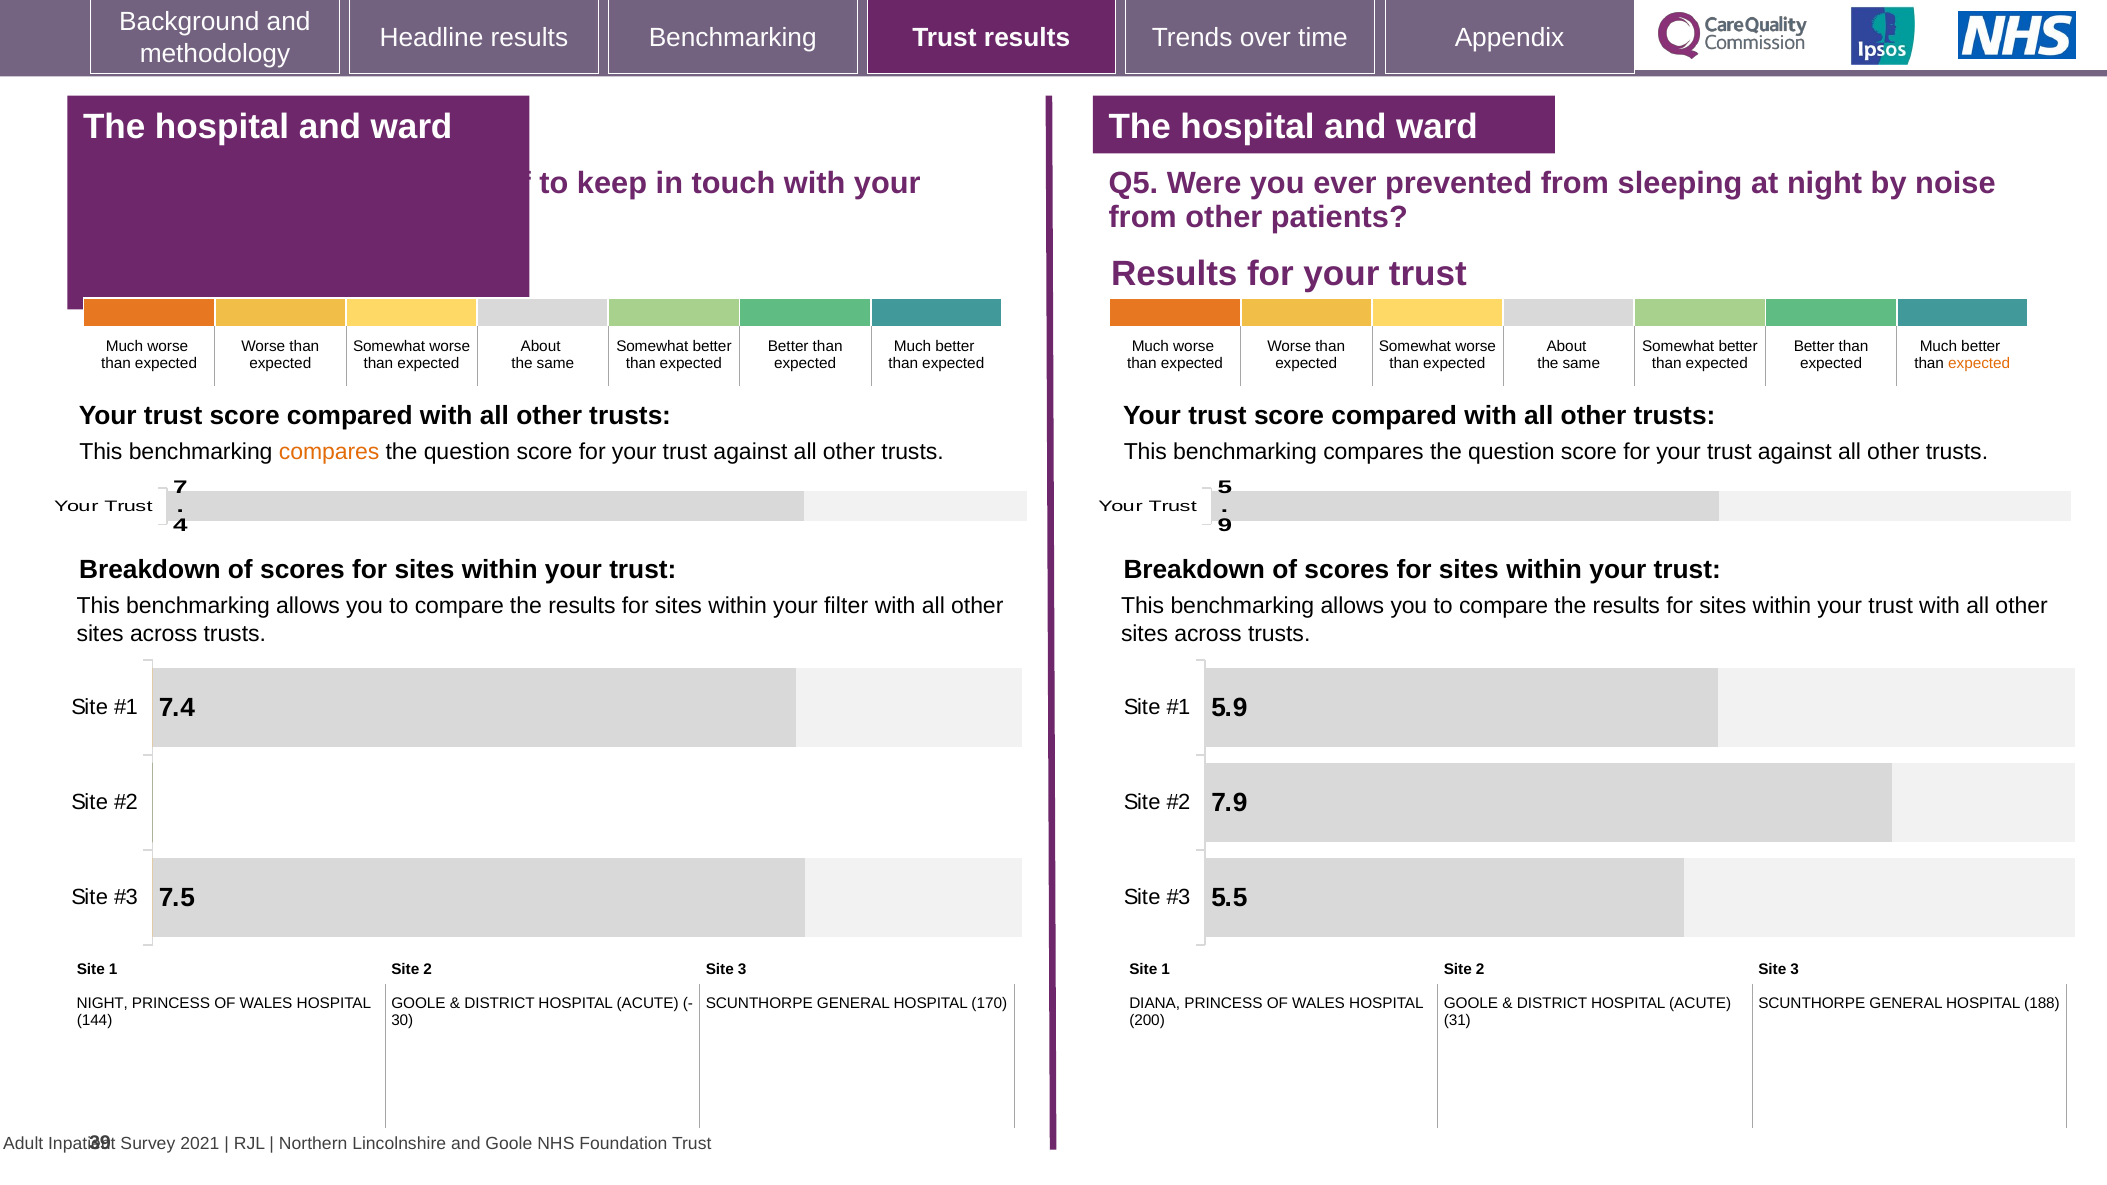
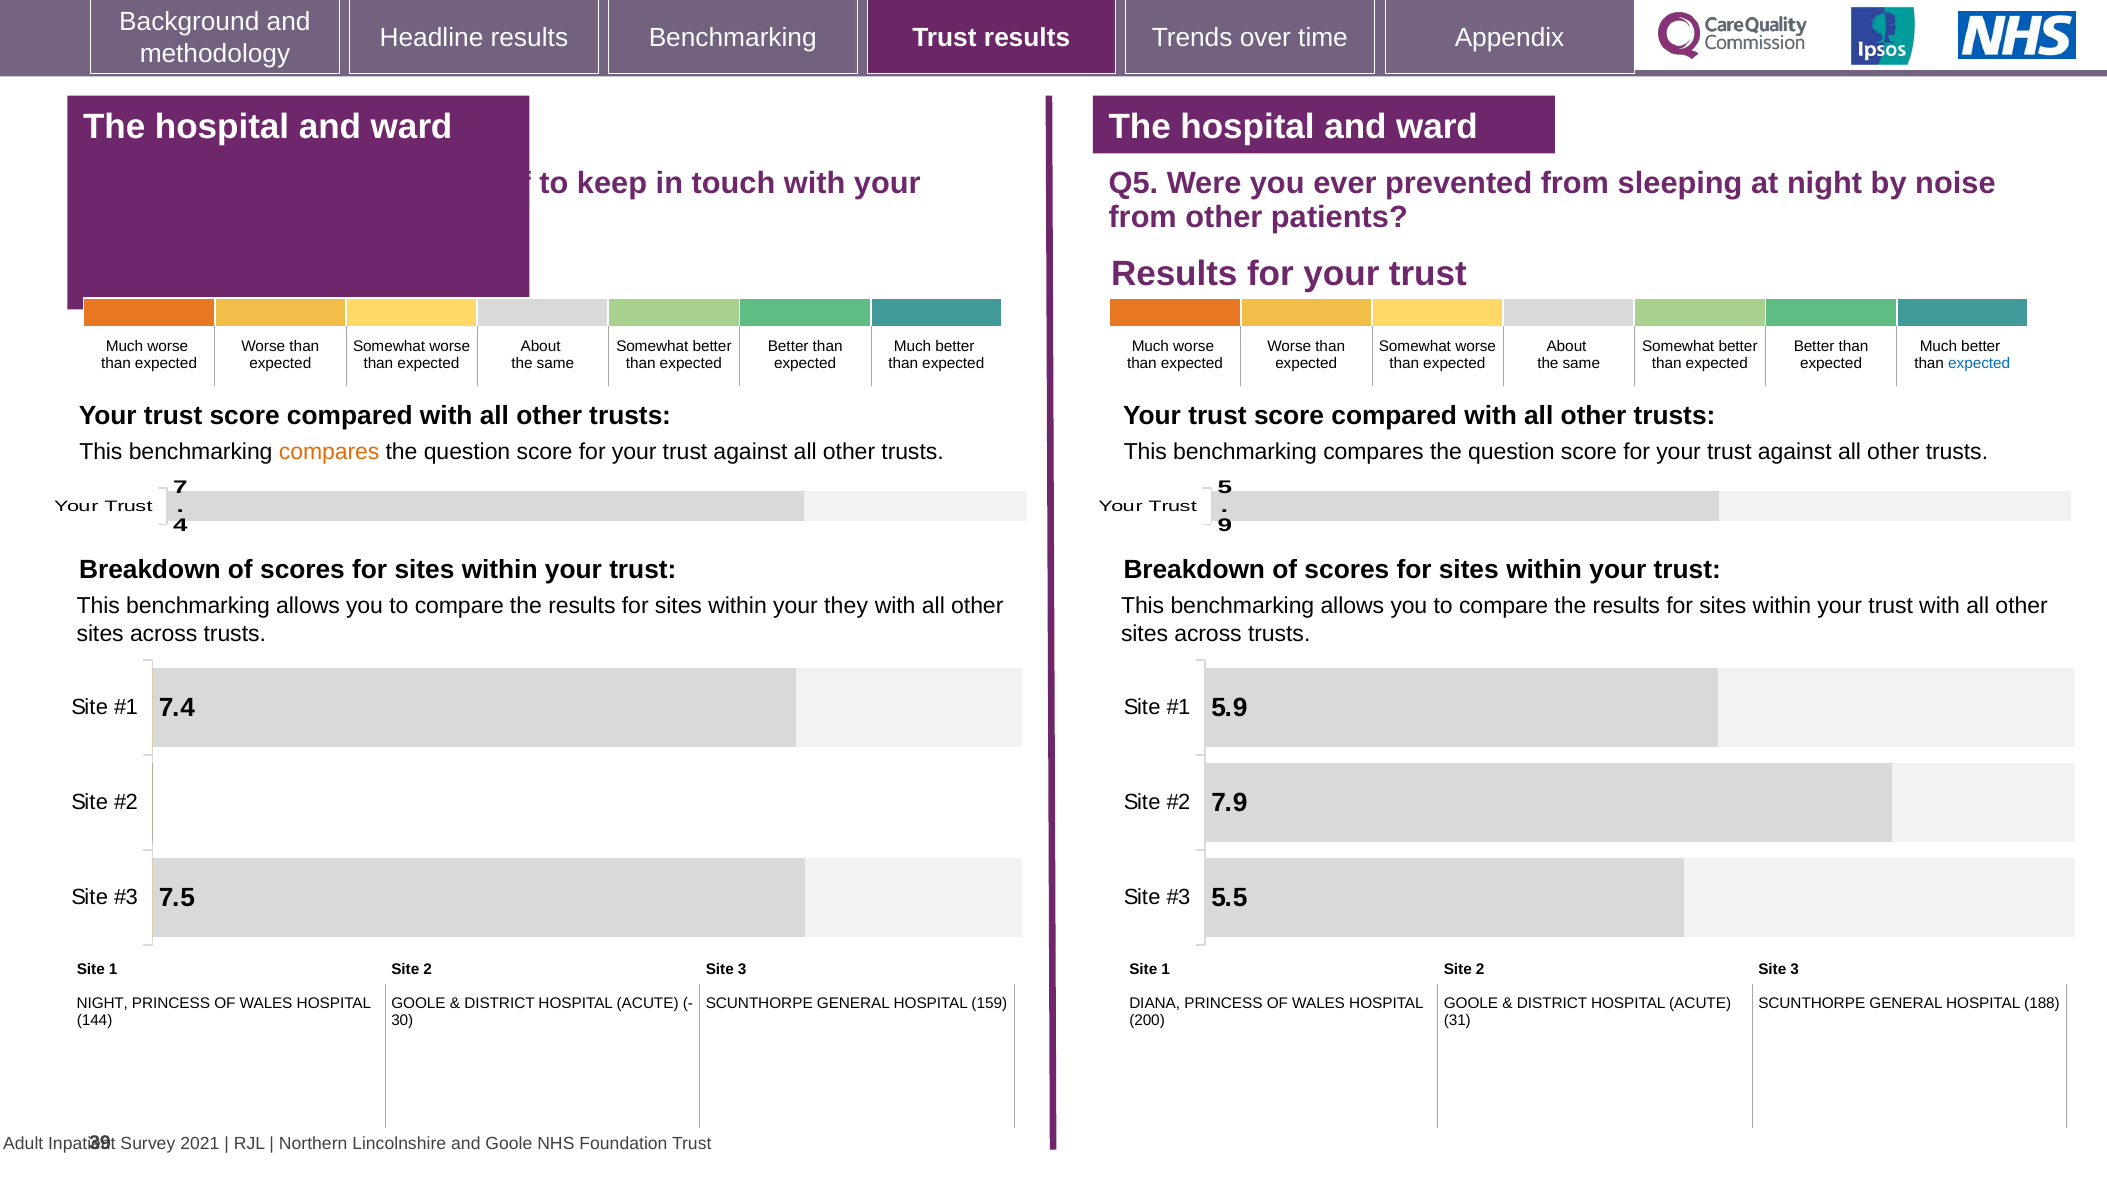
expected colour: orange -> blue (1979, 363)
filter: filter -> they (846, 606)
170: 170 -> 159 (989, 1003)
